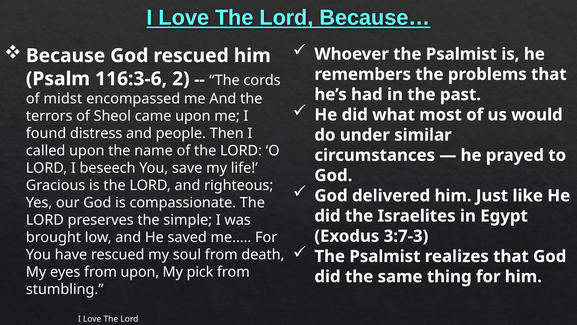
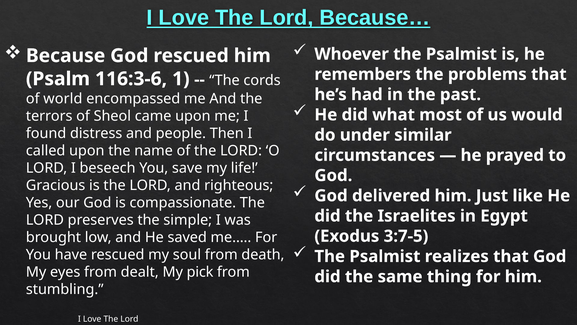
2: 2 -> 1 (181, 79)
midst: midst -> world (63, 99)
3:7-3: 3:7-3 -> 3:7-5 (406, 236)
from upon: upon -> dealt (140, 272)
